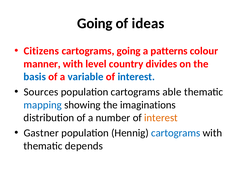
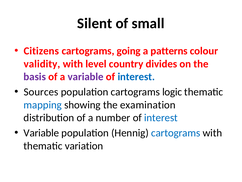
Going: Going -> Silent (95, 23)
ideas: ideas -> small (148, 23)
manner: manner -> validity (42, 64)
basis colour: blue -> purple (35, 77)
variable colour: blue -> purple (86, 77)
able: able -> logic (172, 92)
imaginations: imaginations -> examination (148, 105)
interest colour: orange -> blue (161, 117)
Gastner: Gastner -> Variable (41, 133)
depends: depends -> variation (84, 145)
